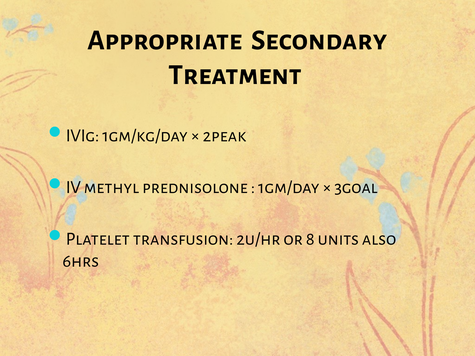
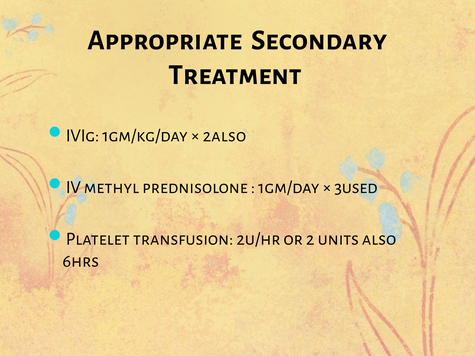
2peak: 2peak -> 2also (224, 136)
3goal: 3goal -> 3used (356, 187)
8: 8 -> 2 (310, 239)
